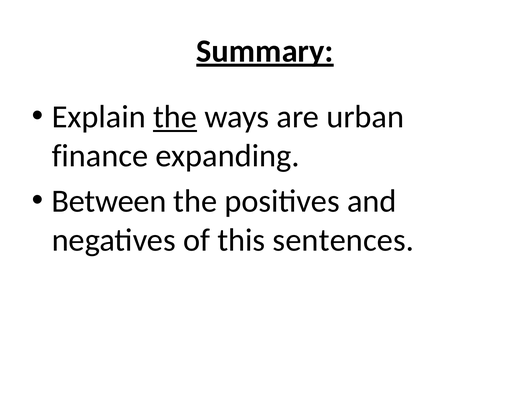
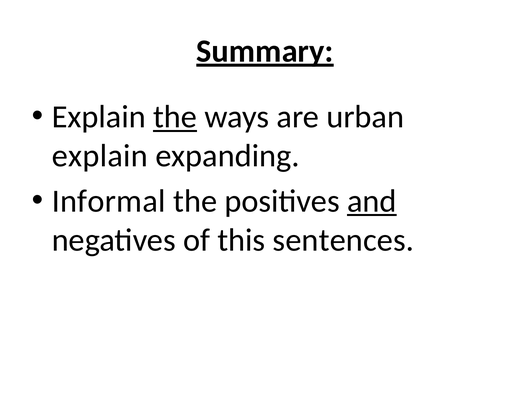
finance: finance -> explain (100, 156)
Between: Between -> Informal (109, 201)
and underline: none -> present (372, 201)
